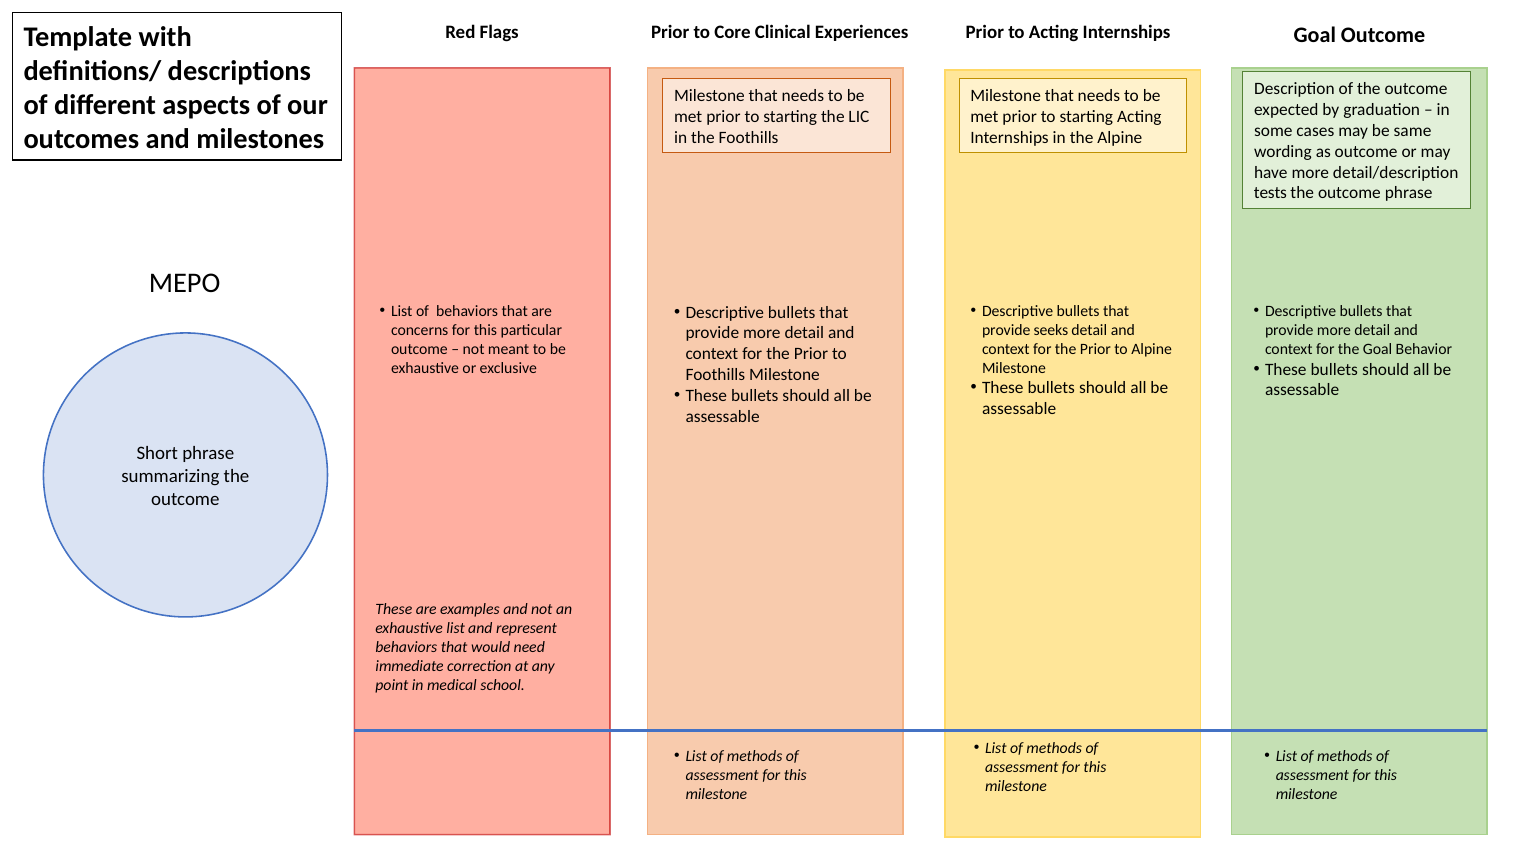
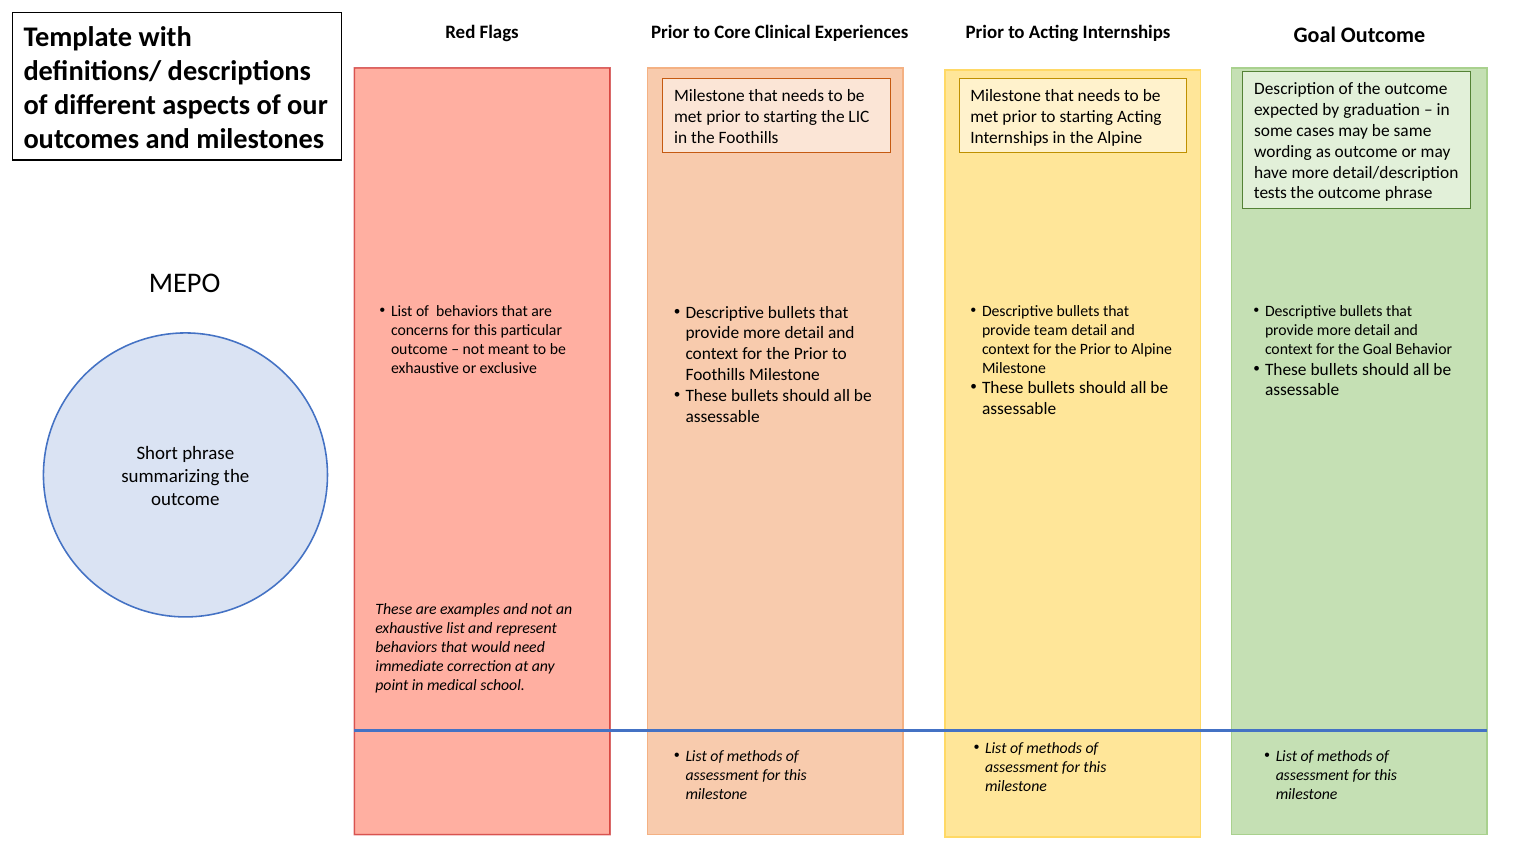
seeks: seeks -> team (1051, 330)
